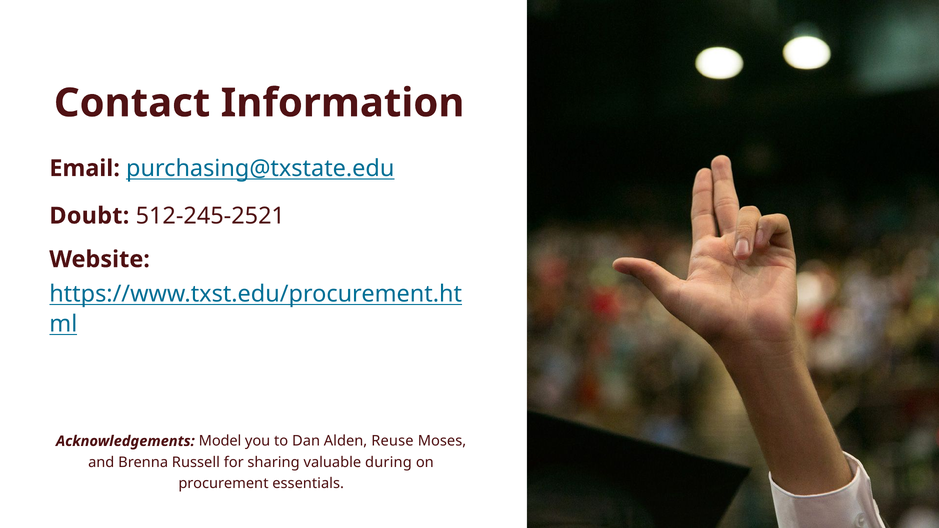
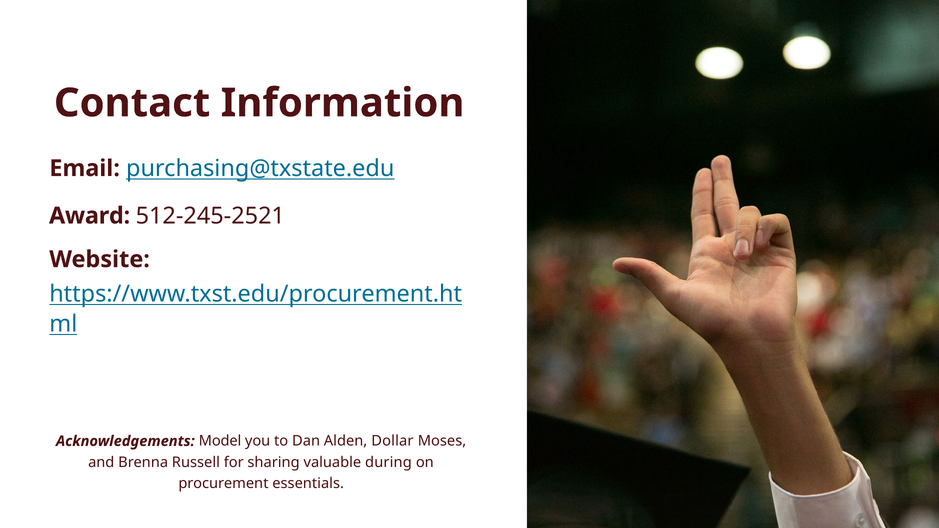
Doubt: Doubt -> Award (90, 216)
Reuse: Reuse -> Dollar (392, 441)
